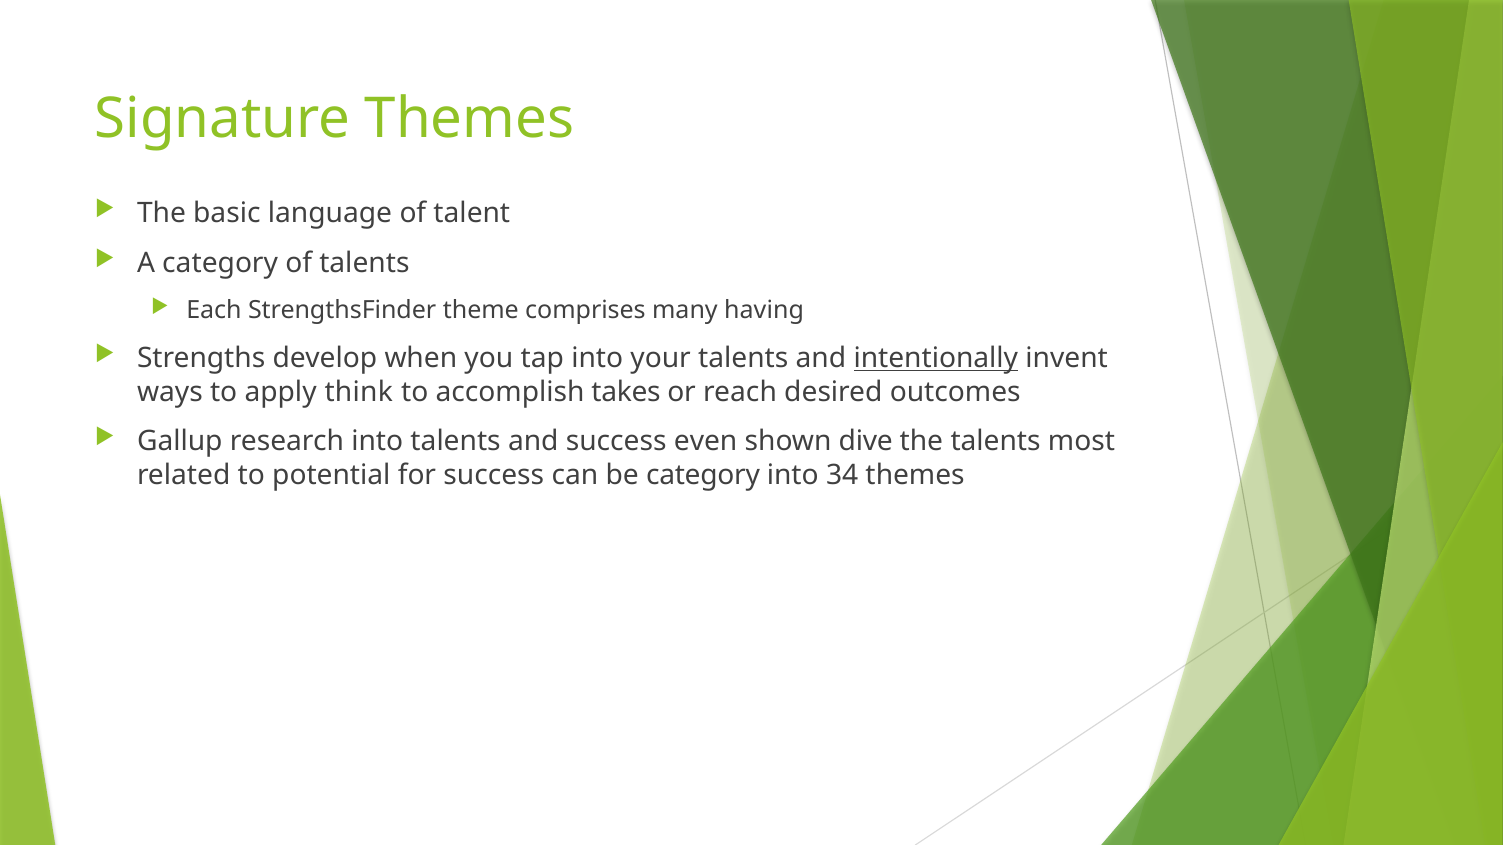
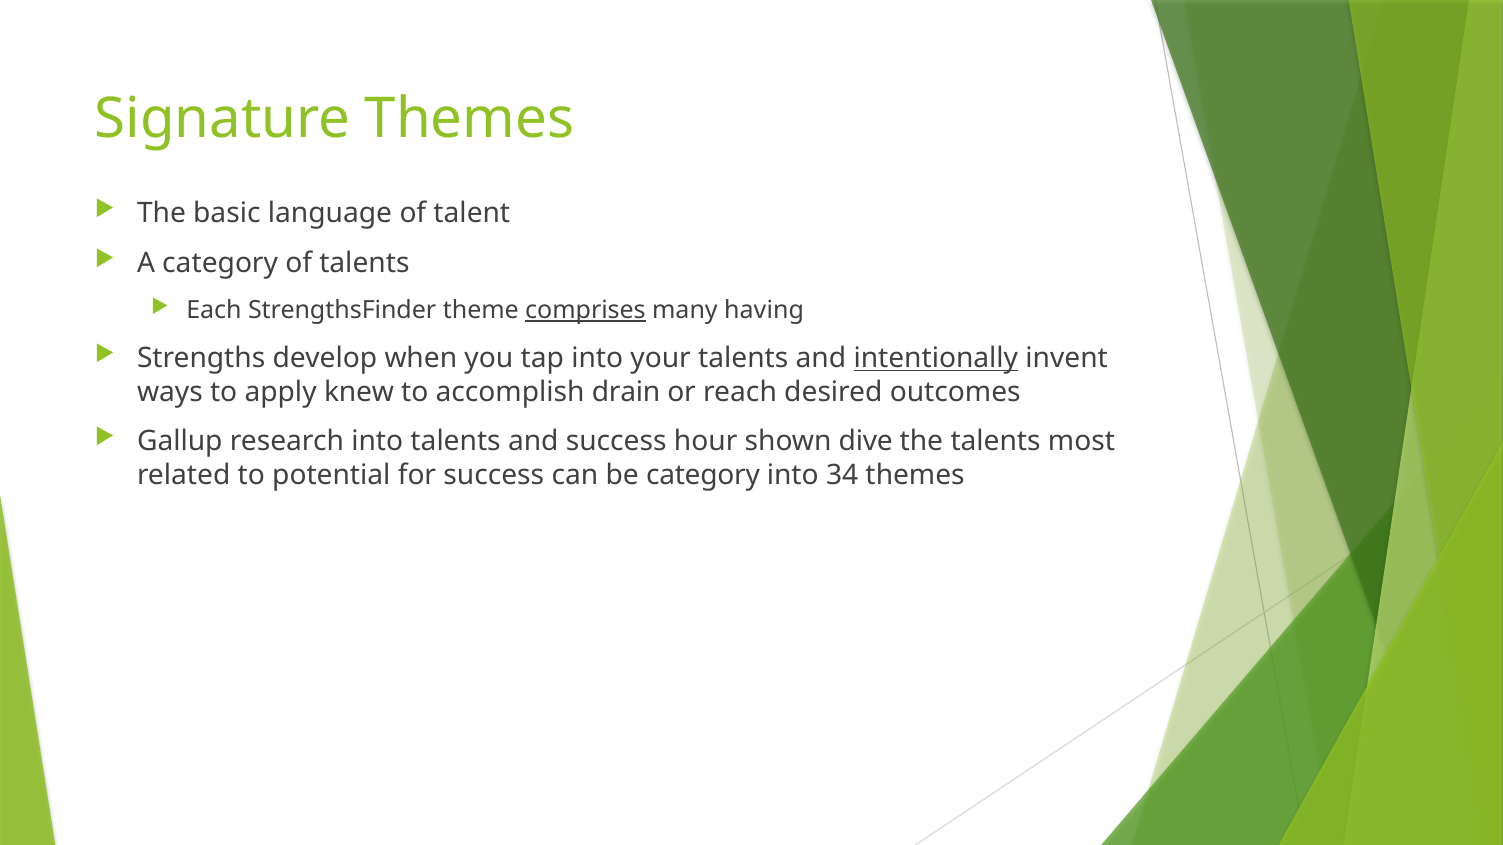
comprises underline: none -> present (585, 311)
think: think -> knew (359, 392)
takes: takes -> drain (626, 392)
even: even -> hour (706, 442)
